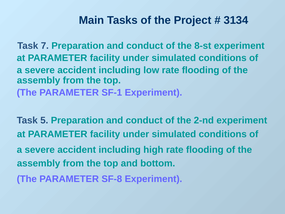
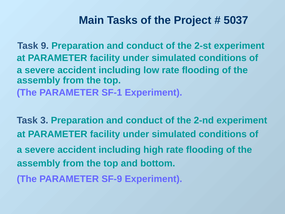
3134: 3134 -> 5037 (236, 20)
7: 7 -> 9 (45, 46)
8-st: 8-st -> 2-st (203, 46)
5: 5 -> 3 (44, 120)
SF-8: SF-8 -> SF-9 (112, 179)
